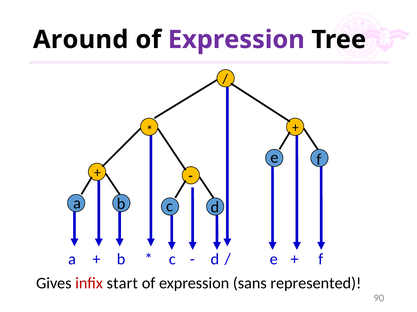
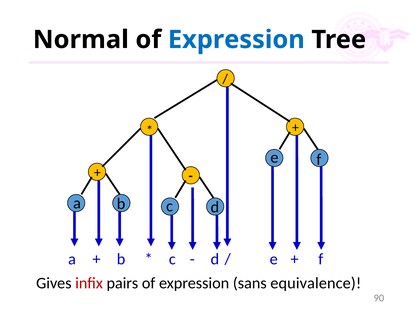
Around: Around -> Normal (81, 40)
Expression colour: purple -> blue (236, 40)
start: start -> pairs (122, 284)
represented: represented -> equivalence (316, 284)
